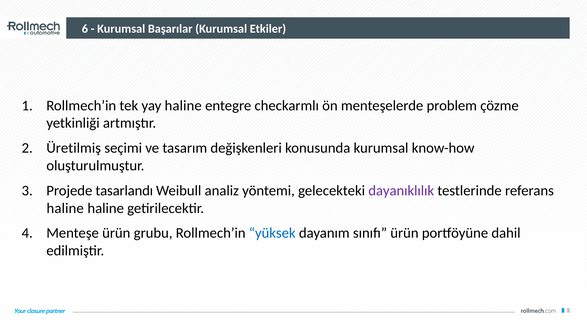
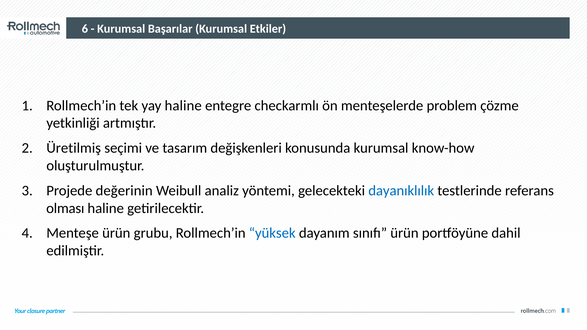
tasarlandı: tasarlandı -> değerinin (124, 191)
dayanıklılık colour: purple -> blue (401, 191)
haline: haline -> olması (65, 208)
